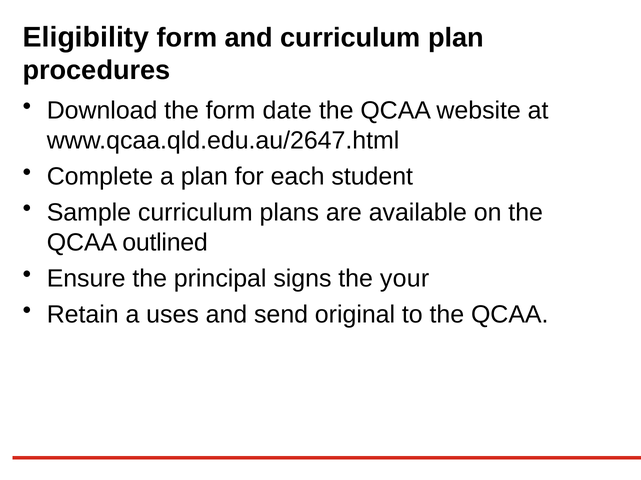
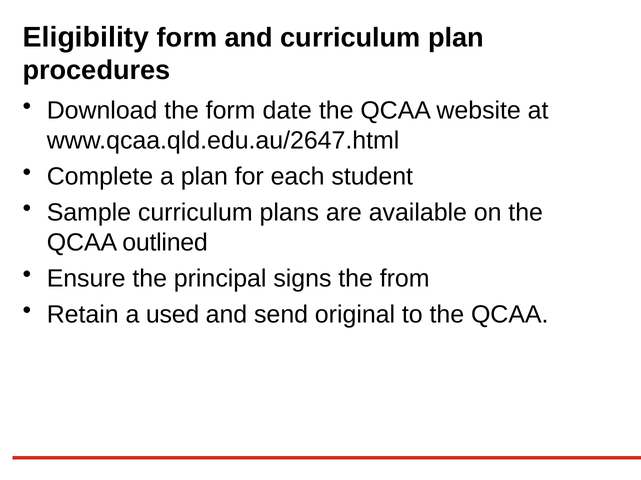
your: your -> from (405, 279)
uses: uses -> used (173, 315)
